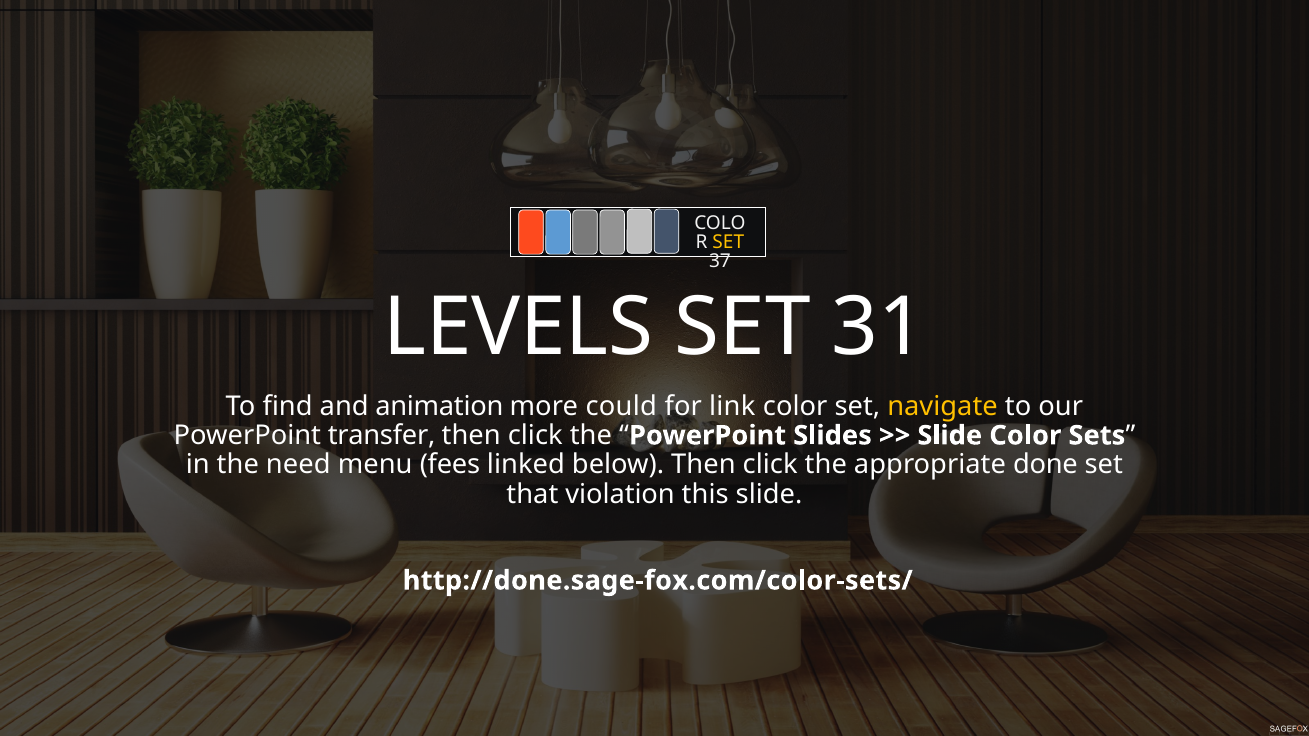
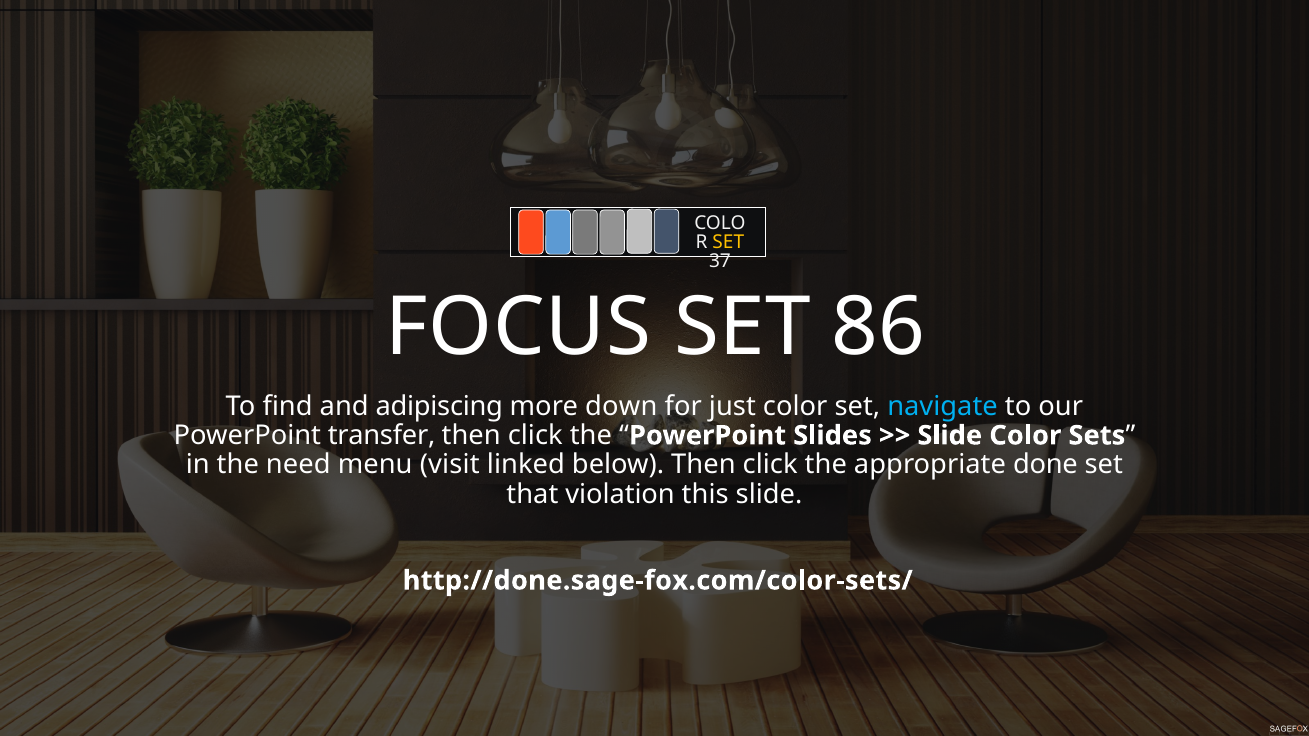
LEVELS: LEVELS -> FOCUS (518, 327)
31: 31 -> 86 (879, 327)
animation: animation -> adipiscing (439, 406)
could: could -> down (621, 406)
link: link -> just (732, 406)
navigate colour: yellow -> light blue (943, 406)
fees: fees -> visit (450, 465)
